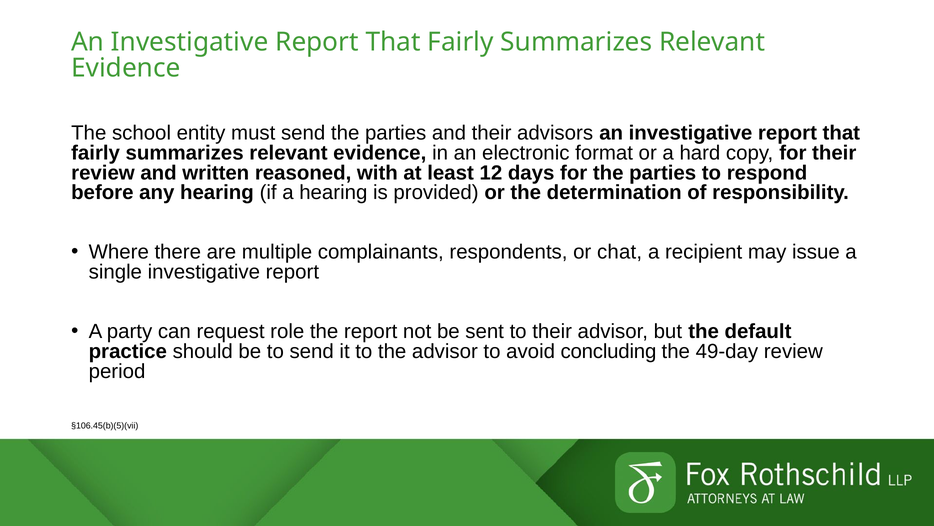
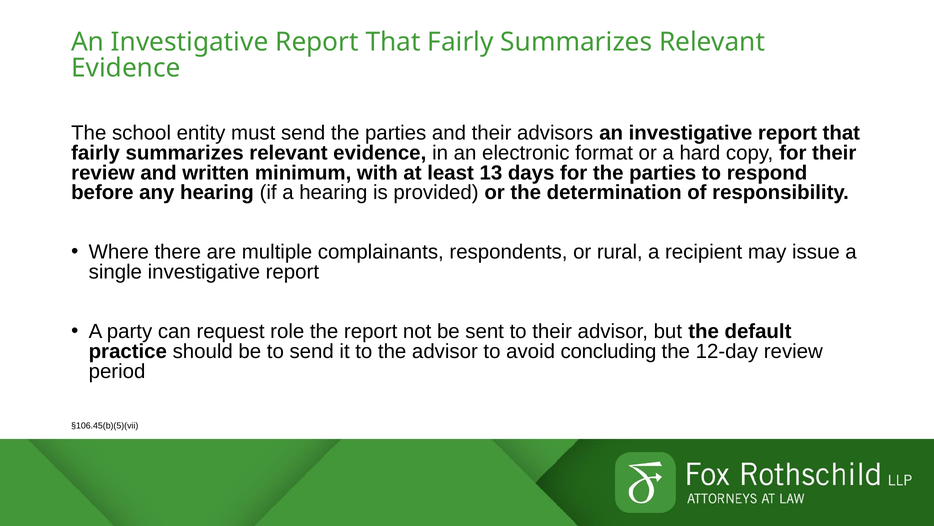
reasoned: reasoned -> minimum (303, 173)
12: 12 -> 13 (491, 173)
chat: chat -> rural (620, 252)
49-day: 49-day -> 12-day (727, 351)
